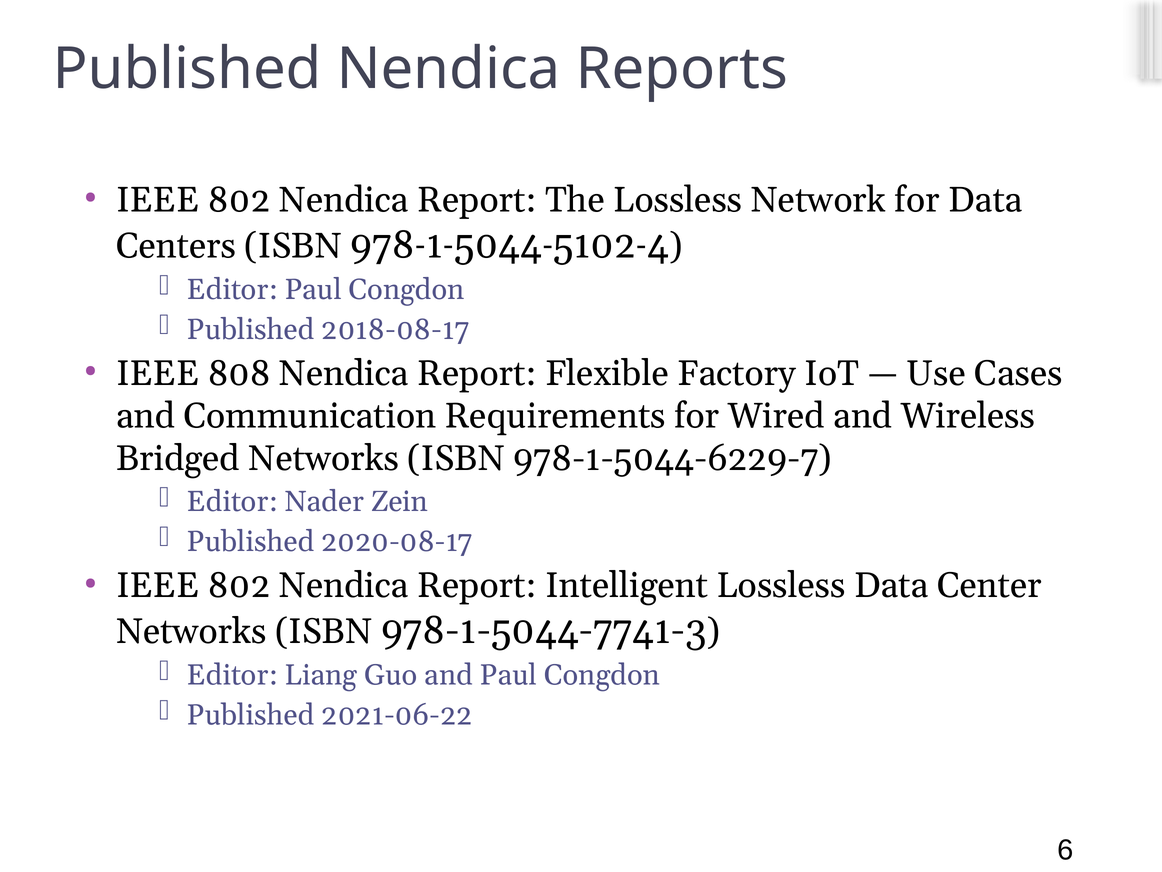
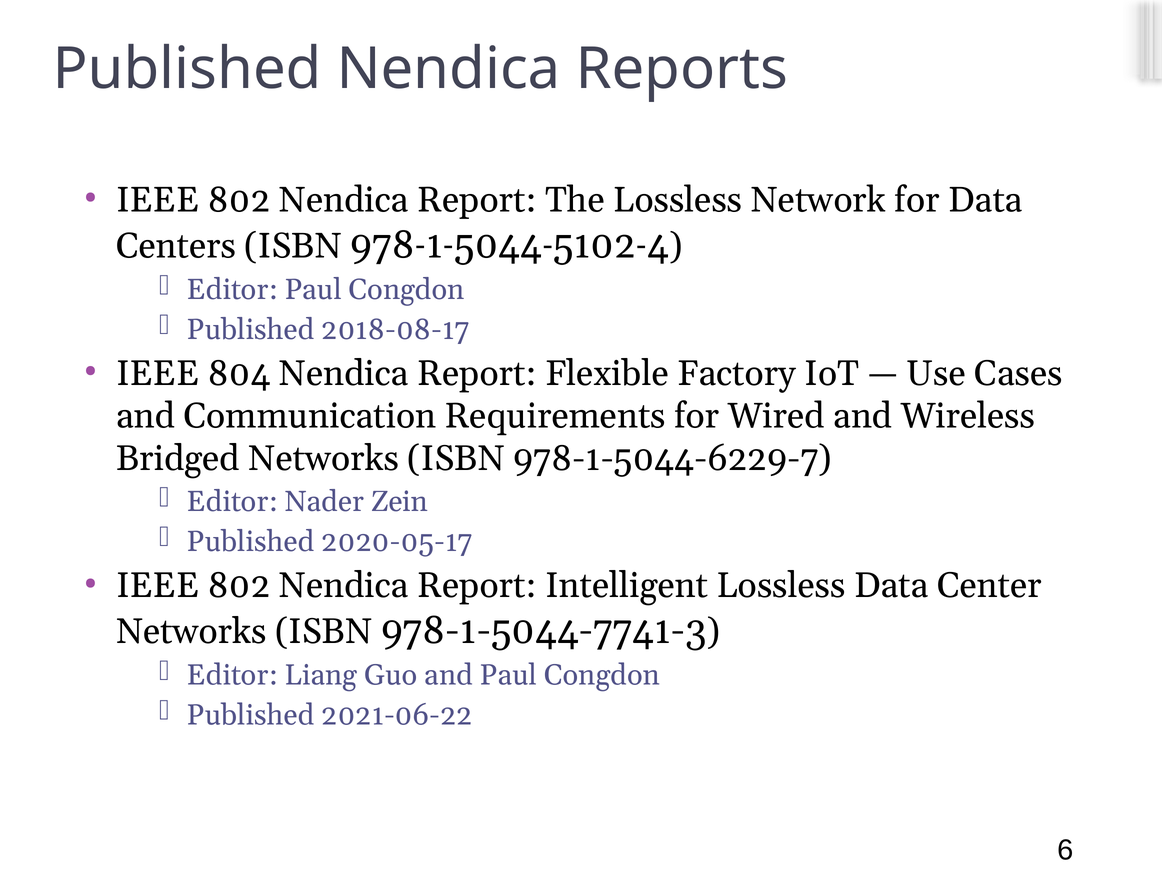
808: 808 -> 804 (239, 373)
2020-08-17: 2020-08-17 -> 2020-05-17 (397, 541)
